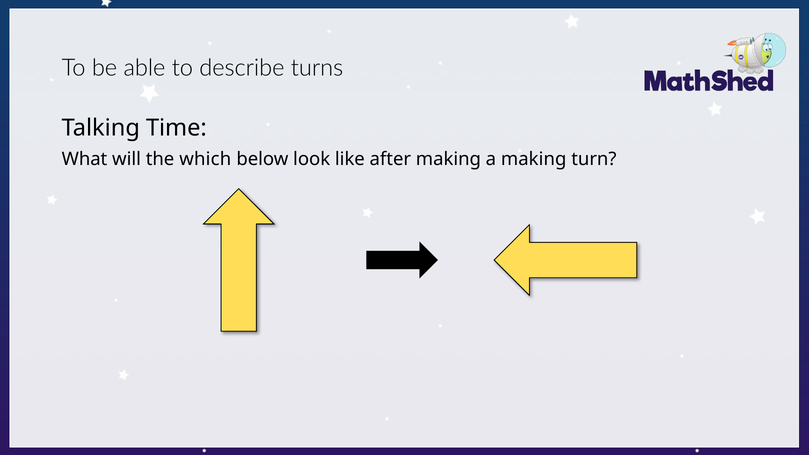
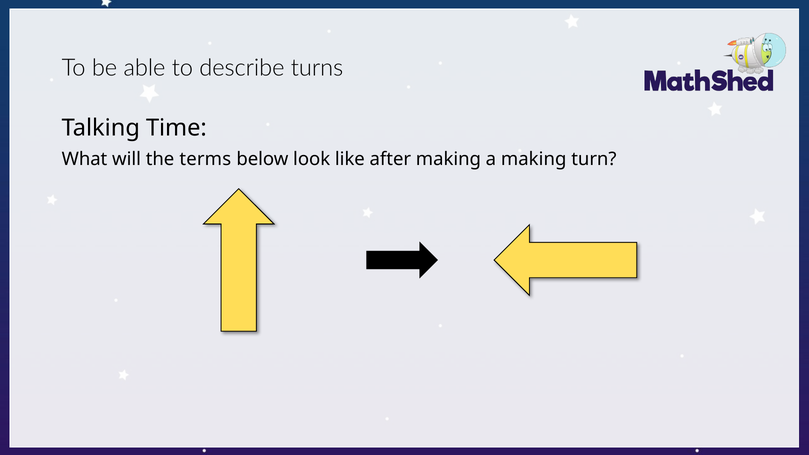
which: which -> terms (205, 159)
